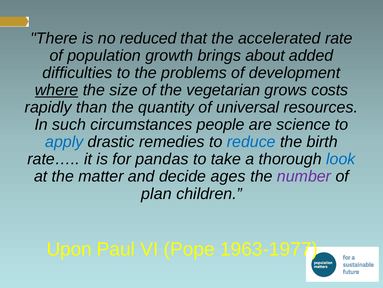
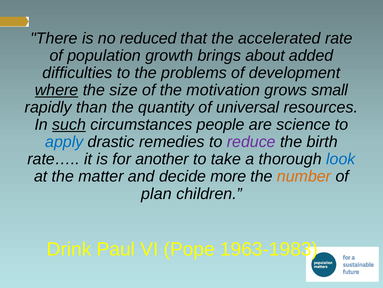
vegetarian: vegetarian -> motivation (223, 90)
costs: costs -> small (330, 90)
such underline: none -> present (69, 124)
reduce colour: blue -> purple (251, 142)
pandas: pandas -> another (162, 159)
ages: ages -> more (228, 176)
number colour: purple -> orange (304, 176)
Upon: Upon -> Drink (69, 249)
1963-1977: 1963-1977 -> 1963-1983 (269, 249)
